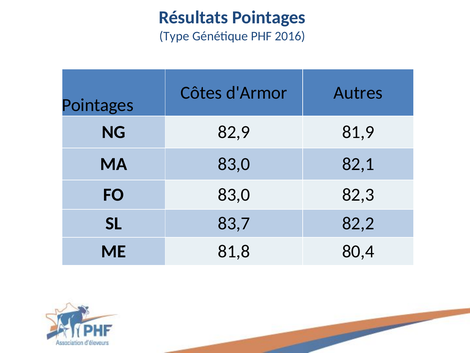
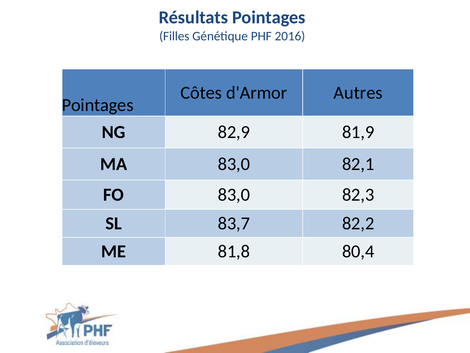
Type: Type -> Filles (174, 36)
